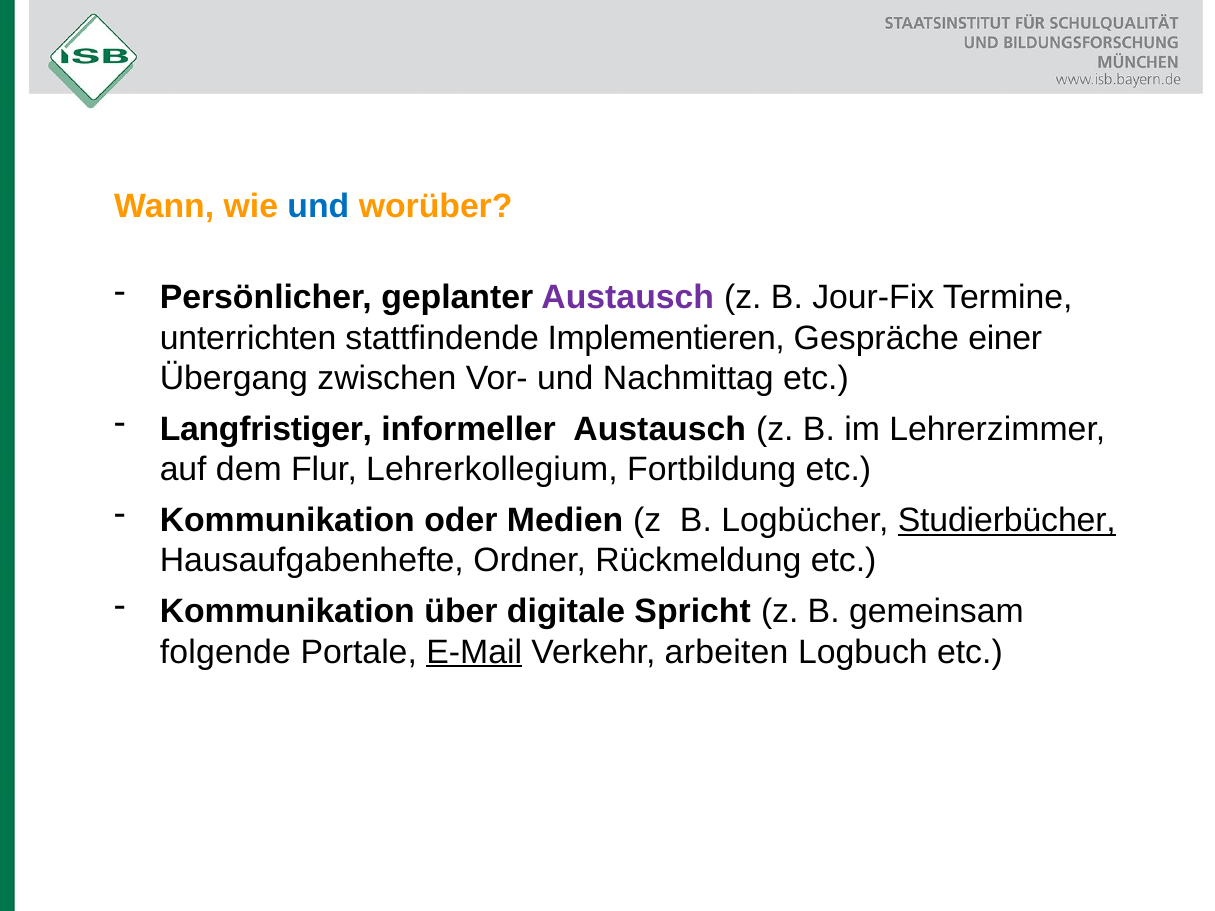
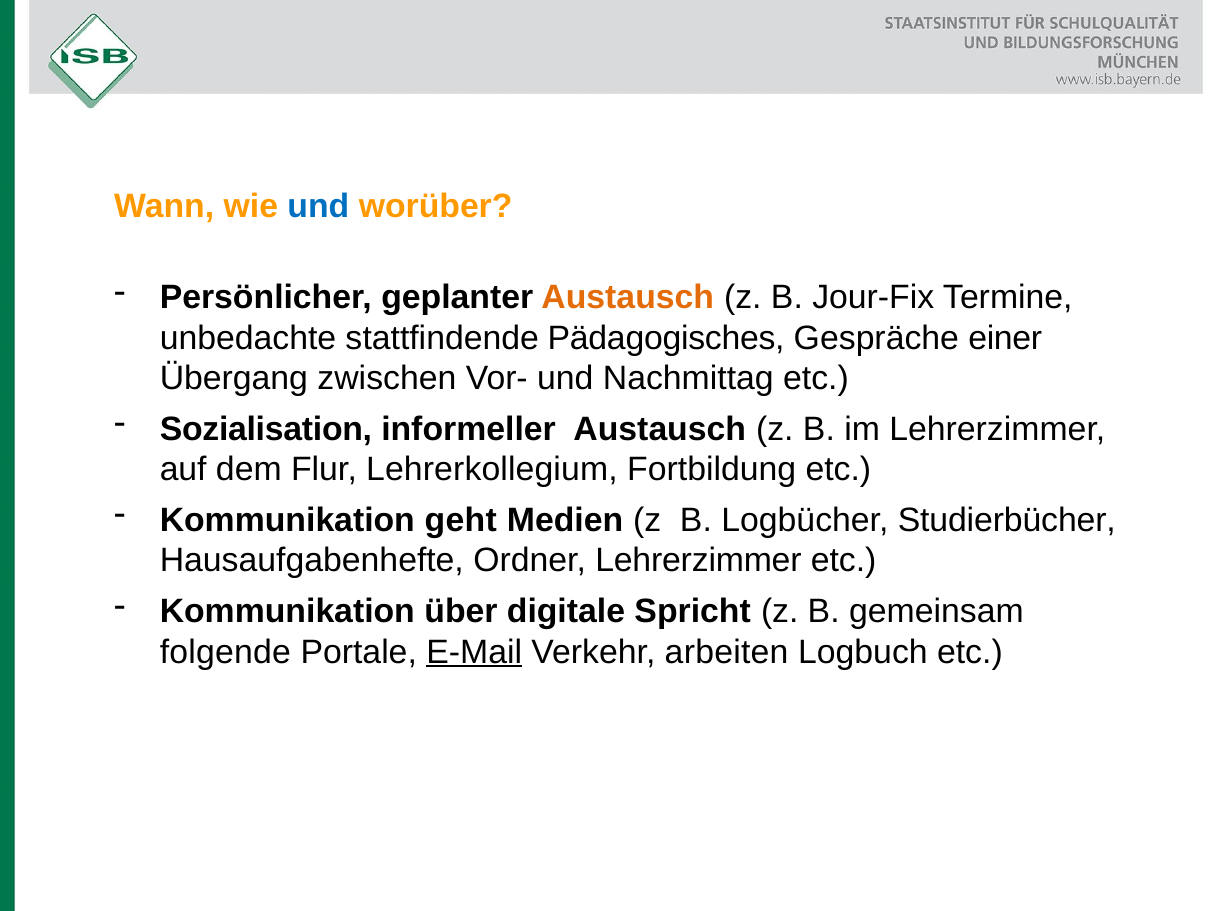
Austausch colour: purple -> orange (628, 298)
unterrichten: unterrichten -> unbedachte (248, 338)
Implementieren: Implementieren -> Pädagogisches (666, 338)
Langfristiger: Langfristiger -> Sozialisation (266, 429)
oder: oder -> geht (461, 520)
Studierbücher underline: present -> none (1007, 520)
Ordner Rückmeldung: Rückmeldung -> Lehrerzimmer (698, 561)
